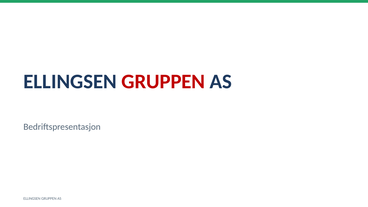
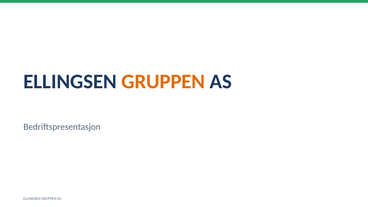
GRUPPEN colour: red -> orange (163, 82)
